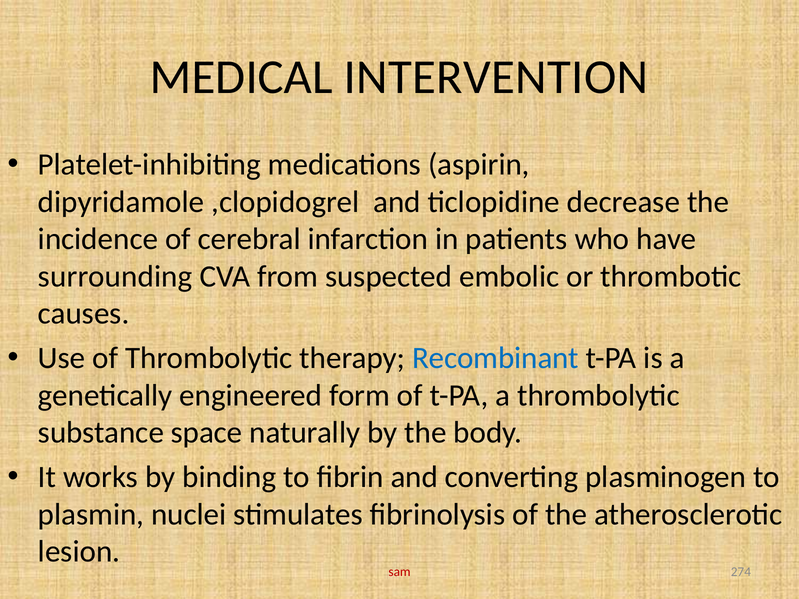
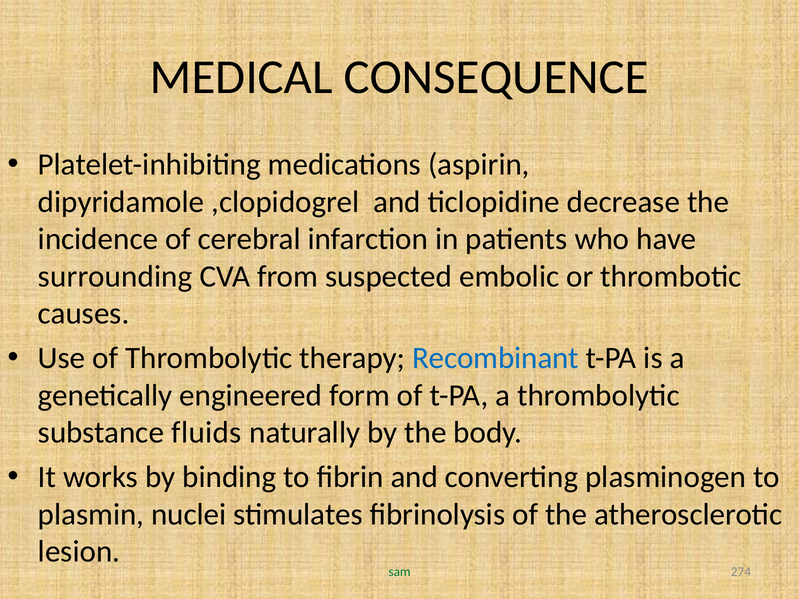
INTERVENTION: INTERVENTION -> CONSEQUENCE (496, 77)
space: space -> fluids (206, 433)
sam colour: red -> green (400, 572)
